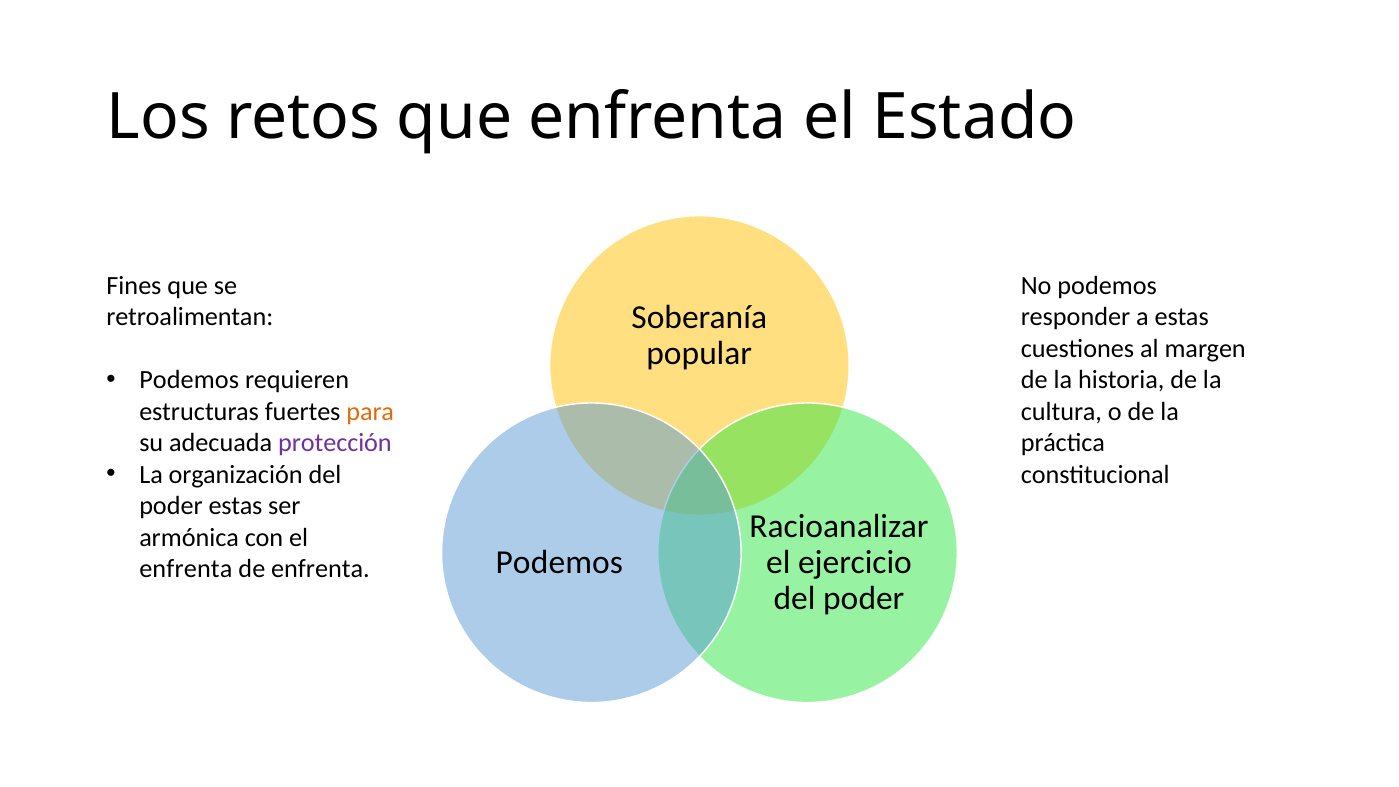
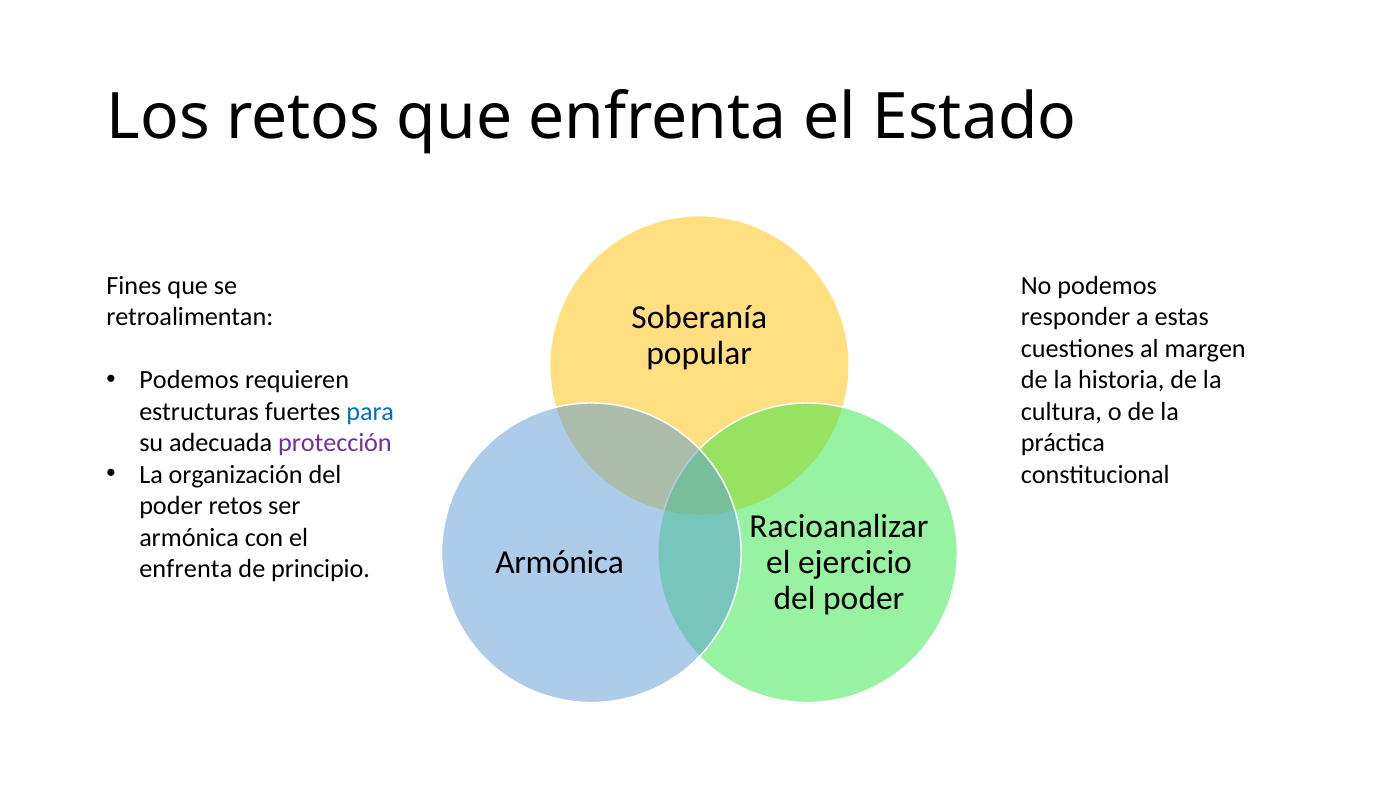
para colour: orange -> blue (370, 412)
poder estas: estas -> retos (236, 506)
Podemos: Podemos -> Armónica (560, 562)
de enfrenta: enfrenta -> principio (321, 569)
